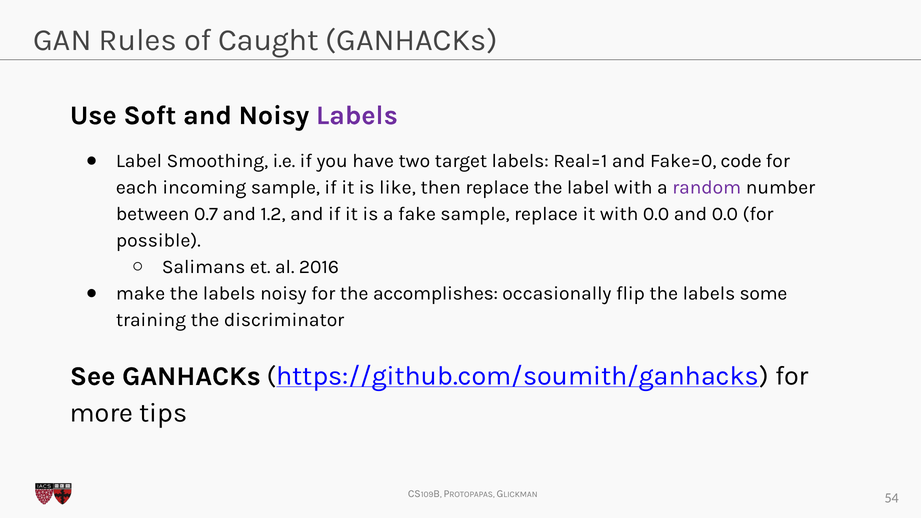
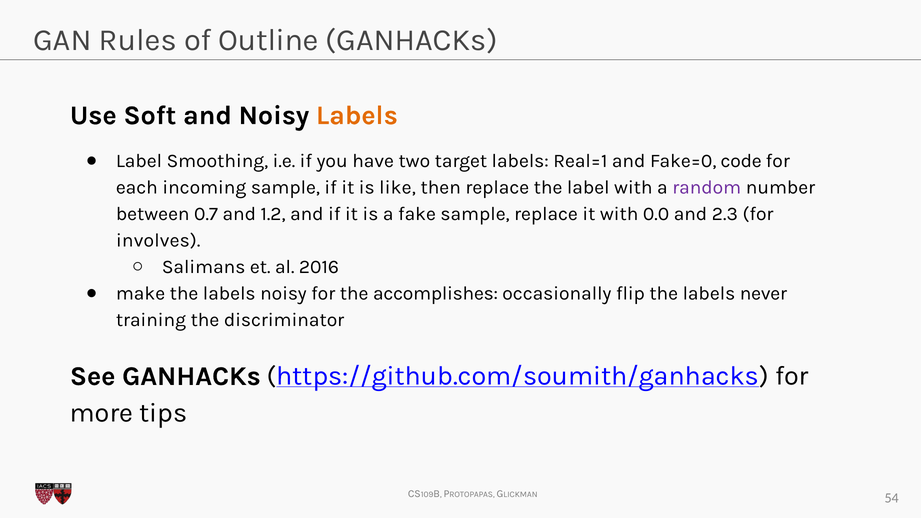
Caught: Caught -> Outline (269, 40)
Labels colour: purple -> orange (357, 115)
and 0.0: 0.0 -> 2.3 (725, 214)
possible: possible -> involves (158, 241)
some: some -> never (763, 294)
